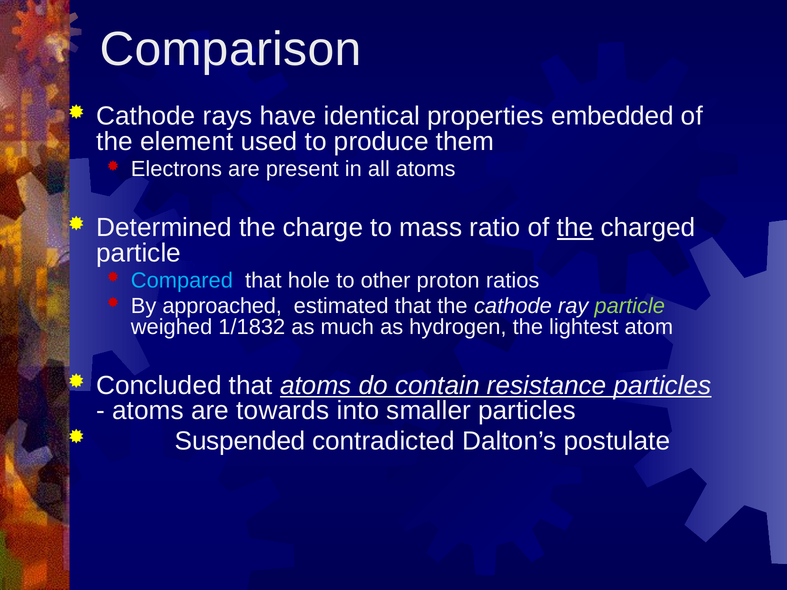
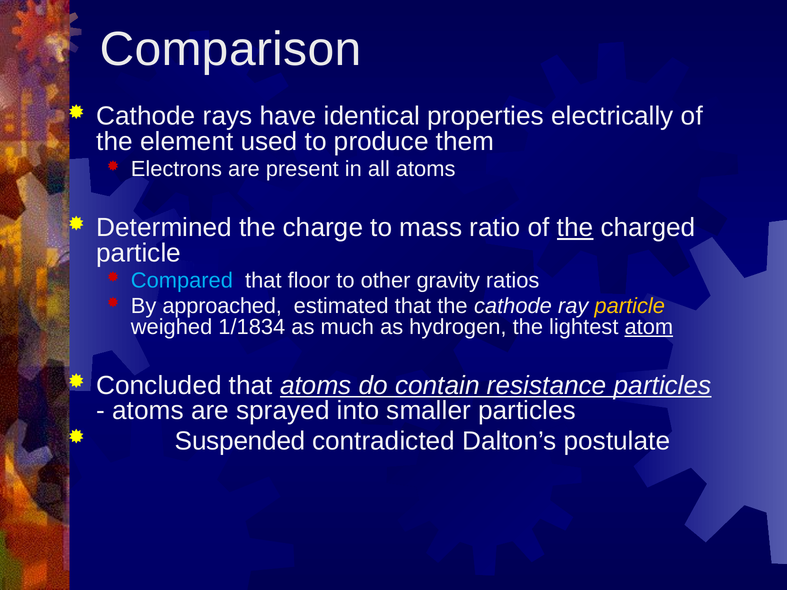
embedded: embedded -> electrically (612, 116)
hole: hole -> floor (309, 281)
proton: proton -> gravity (448, 281)
particle colour: light green -> yellow (630, 306)
1/1832: 1/1832 -> 1/1834 (252, 327)
atom underline: none -> present (649, 327)
towards: towards -> sprayed (283, 411)
